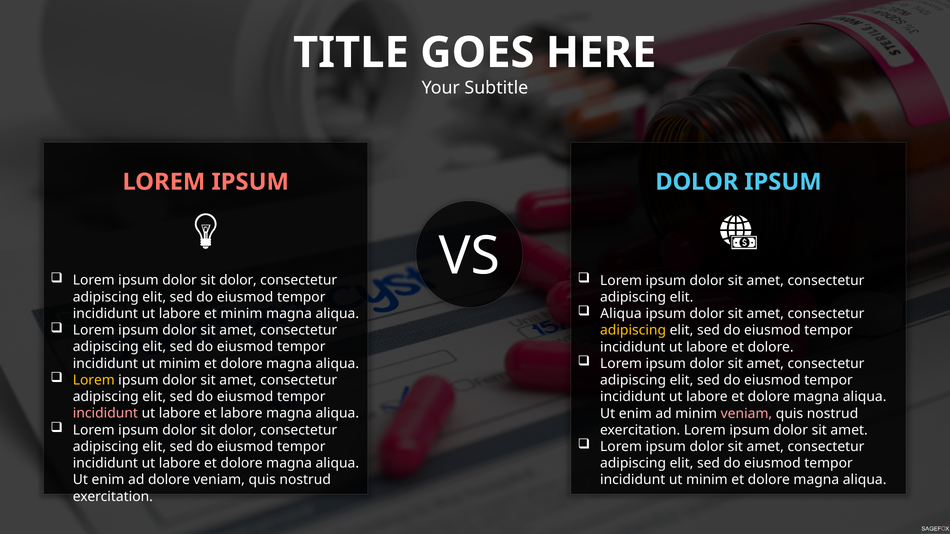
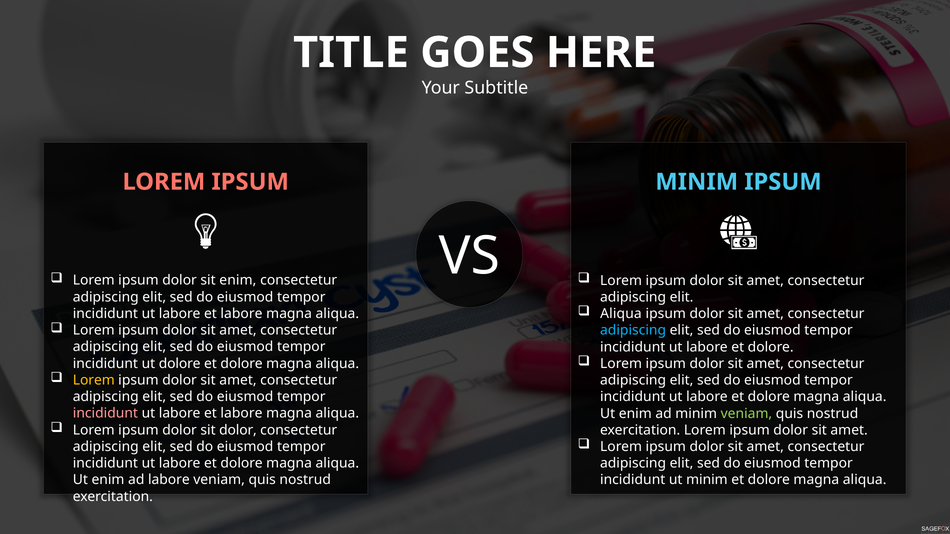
DOLOR: DOLOR -> MINIM (697, 182)
dolor: dolor -> enim (238, 281)
minim: minim -> labore (241, 314)
adipiscing colour: yellow -> light blue (633, 331)
minim: minim -> dolore (180, 364)
veniam colour: pink -> light green (746, 414)
ad dolore: dolore -> labore (169, 480)
